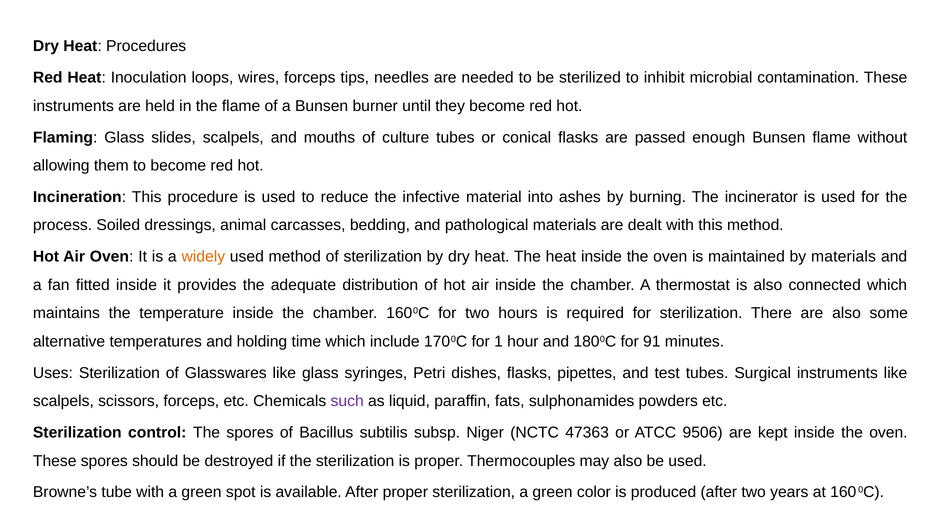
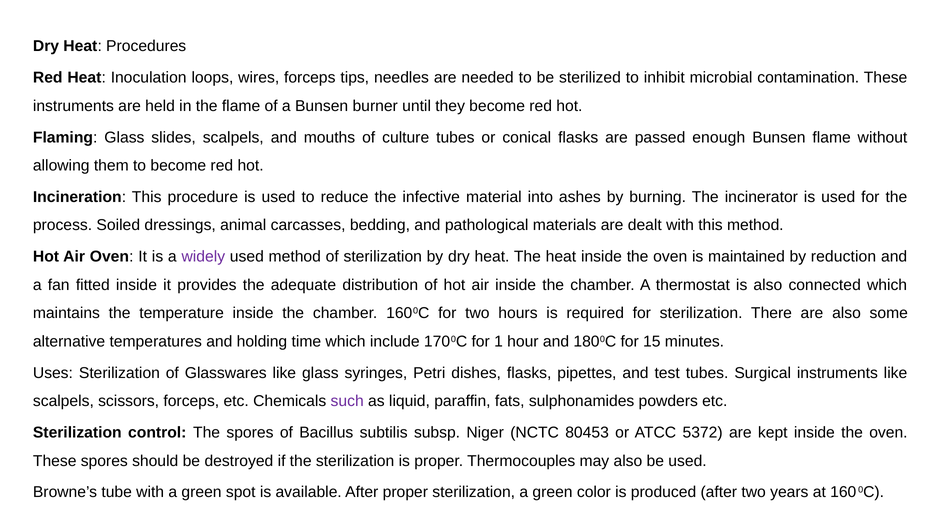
widely colour: orange -> purple (203, 257)
by materials: materials -> reduction (843, 257)
91: 91 -> 15 (652, 341)
47363: 47363 -> 80453 (587, 433)
9506: 9506 -> 5372 (703, 433)
